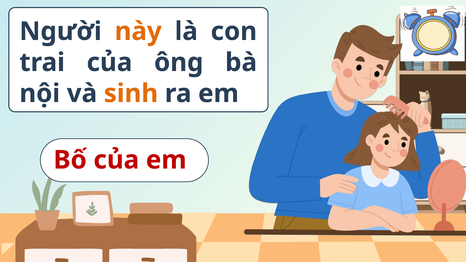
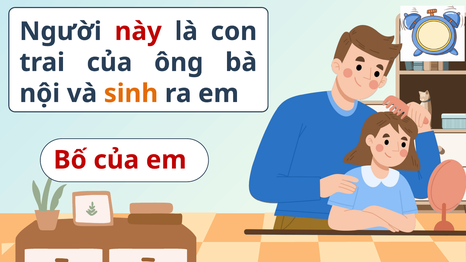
này colour: orange -> red (138, 31)
